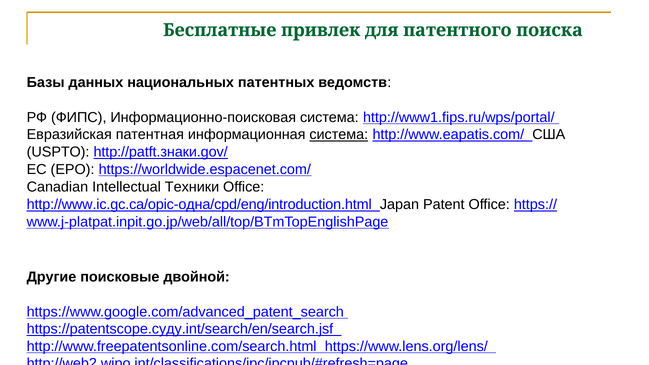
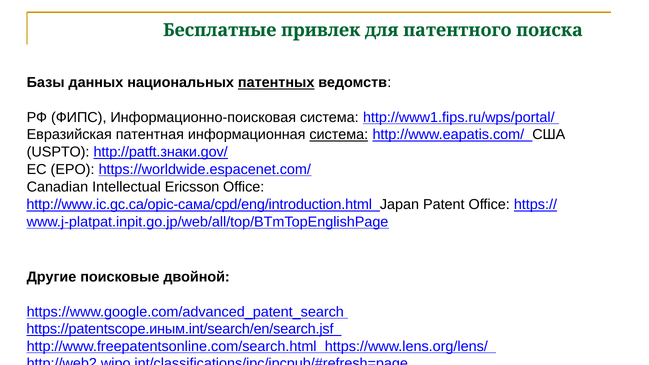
патентных underline: none -> present (276, 83)
Техники: Техники -> Ericsson (192, 187)
http://www.ic.gc.ca/opic-одна/cpd/eng/introduction.html: http://www.ic.gc.ca/opic-одна/cpd/eng/introduction.html -> http://www.ic.gc.ca/opic-сама/cpd/eng/introduction.html (199, 205)
https://patentscope.суду.int/search/en/search.jsf: https://patentscope.суду.int/search/en/search.jsf -> https://patentscope.иным.int/search/en/search.jsf (180, 329)
